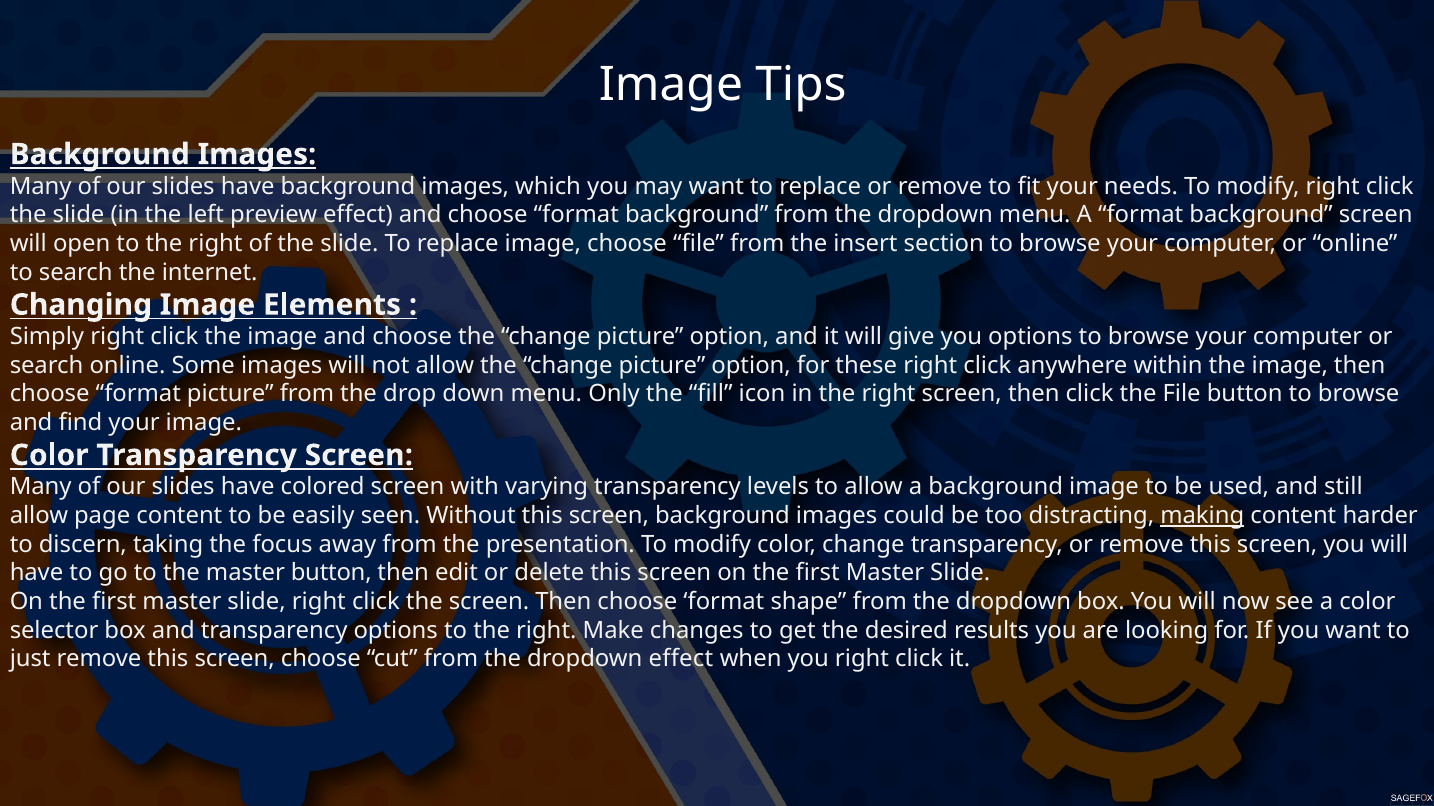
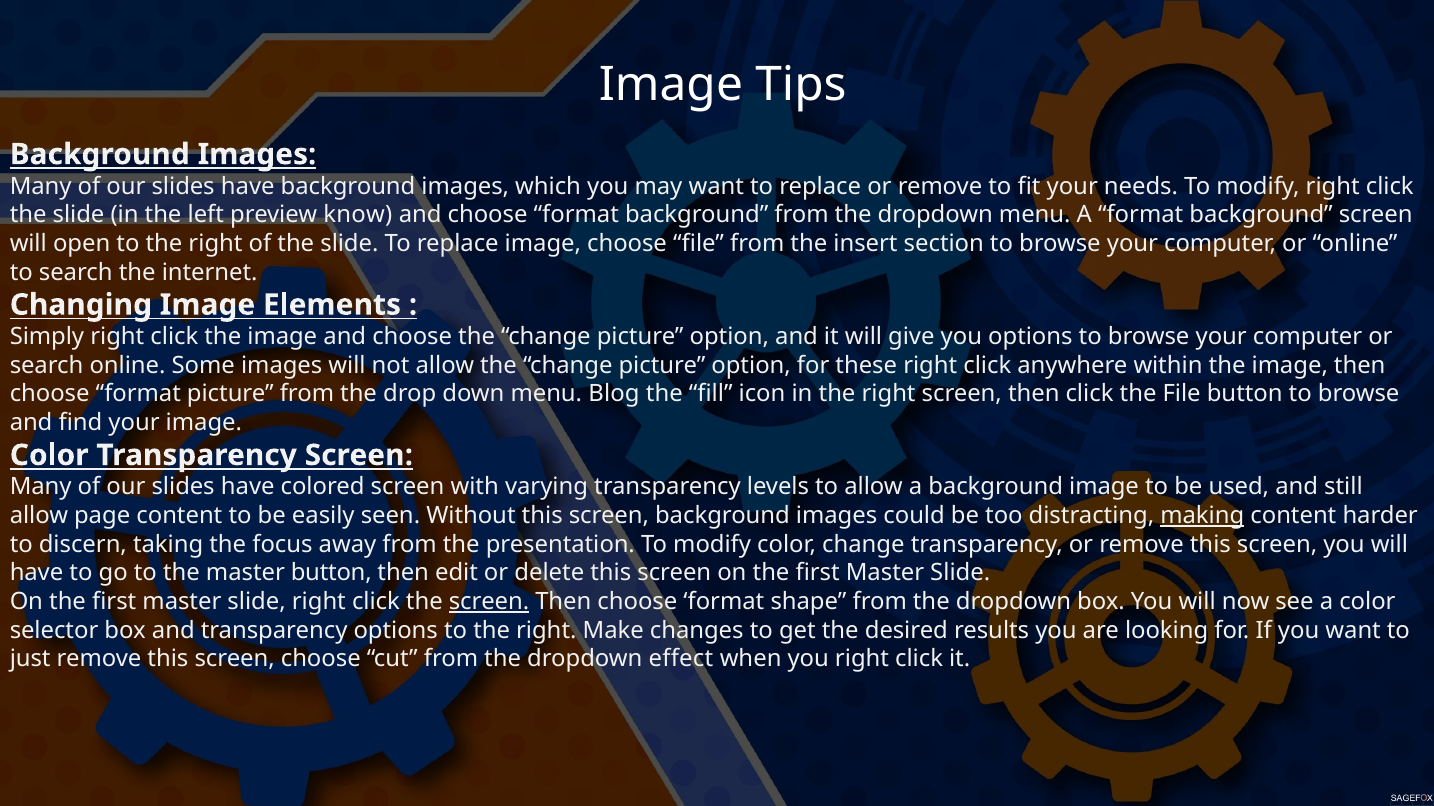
preview effect: effect -> know (358, 215)
Only: Only -> Blog (614, 394)
screen underline: none -> present (489, 602)
